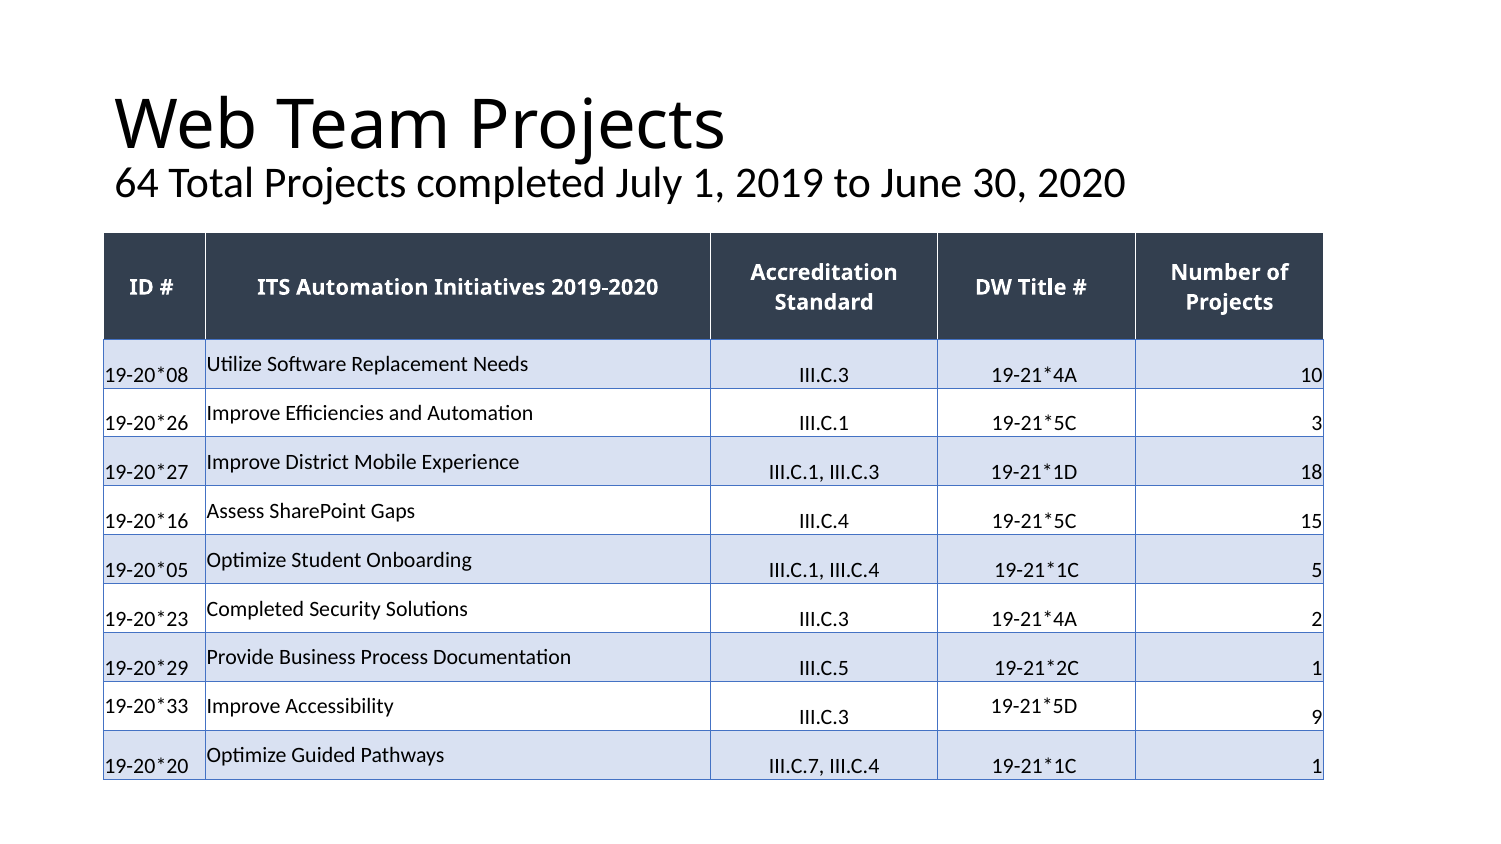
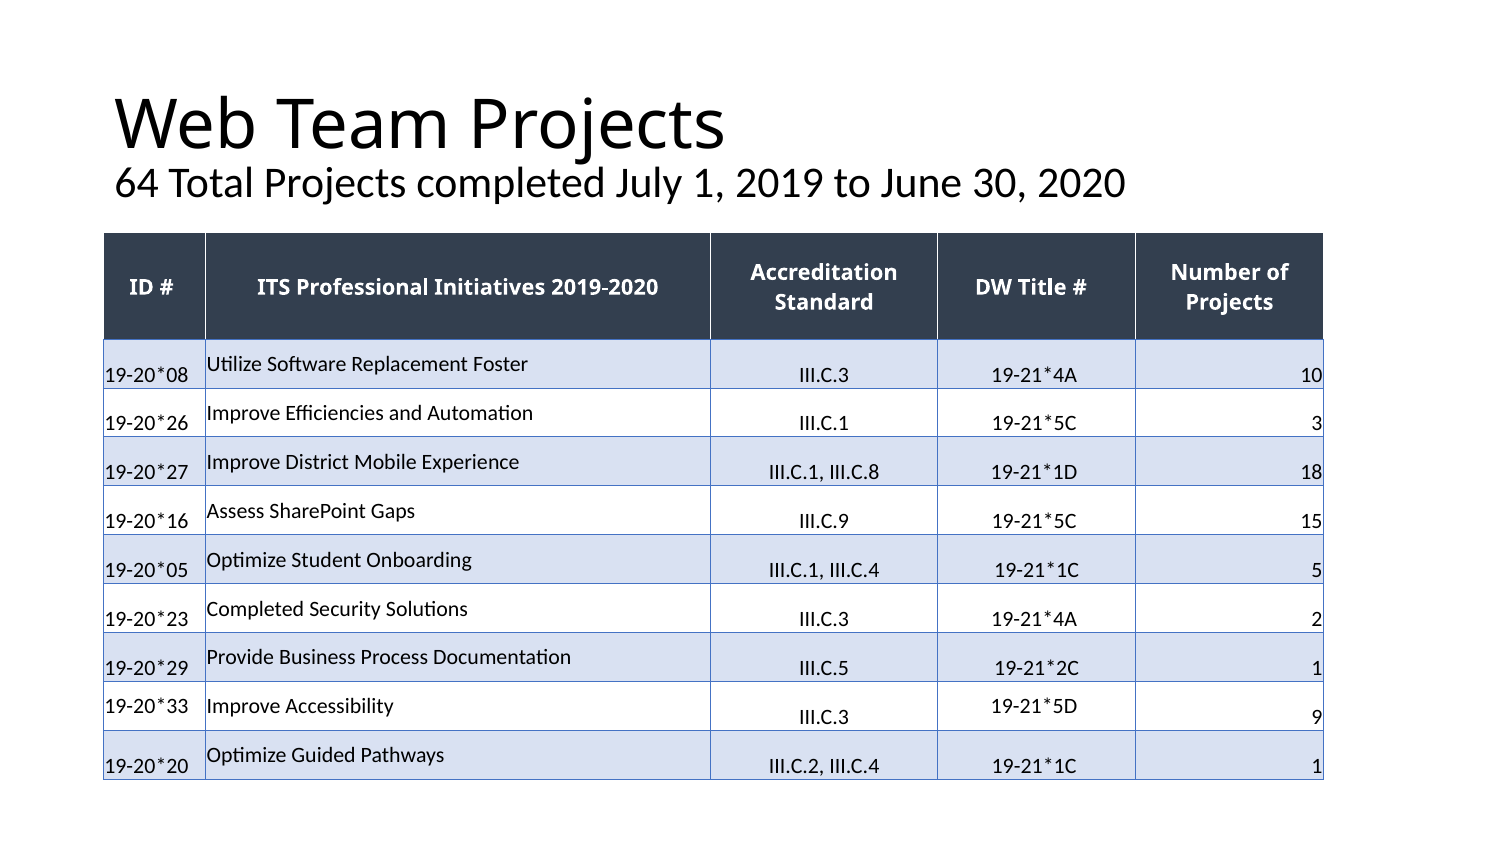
ITS Automation: Automation -> Professional (362, 288)
Needs: Needs -> Foster (501, 364)
III.C.1 III.C.3: III.C.3 -> III.C.8 (854, 473)
Gaps III.C.4: III.C.4 -> III.C.9 (824, 522)
III.C.7: III.C.7 -> III.C.2 (797, 766)
